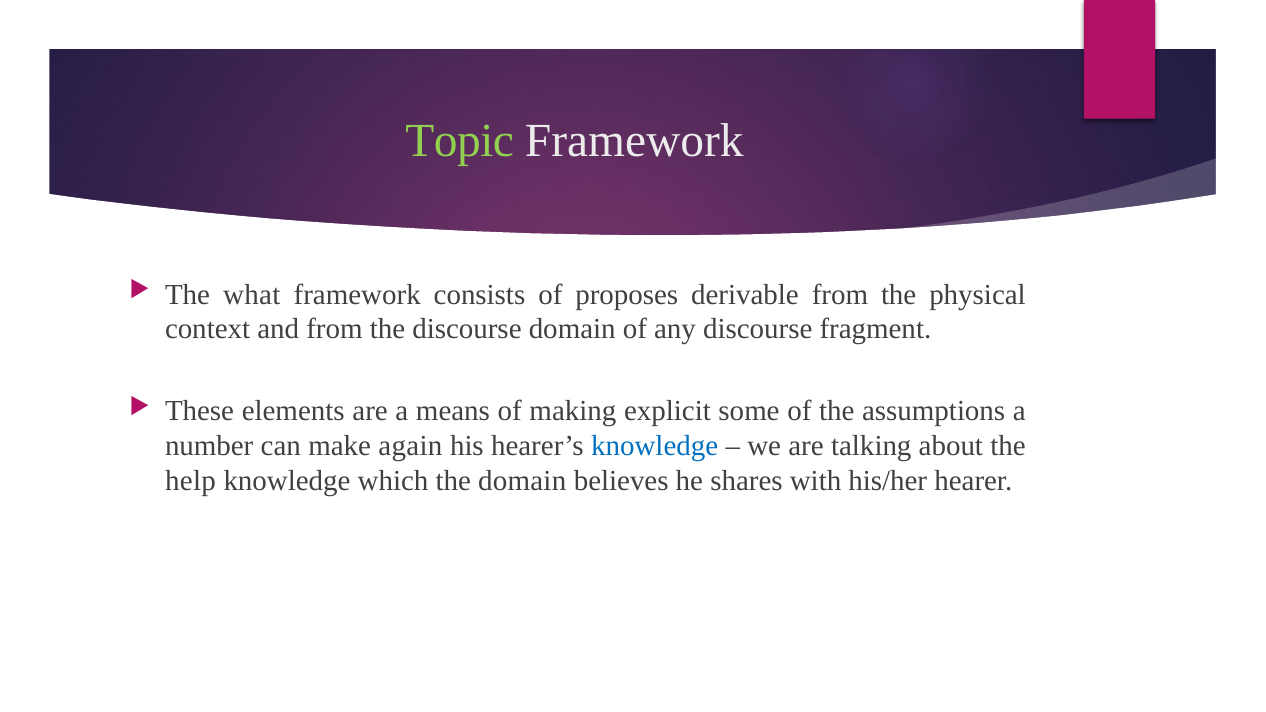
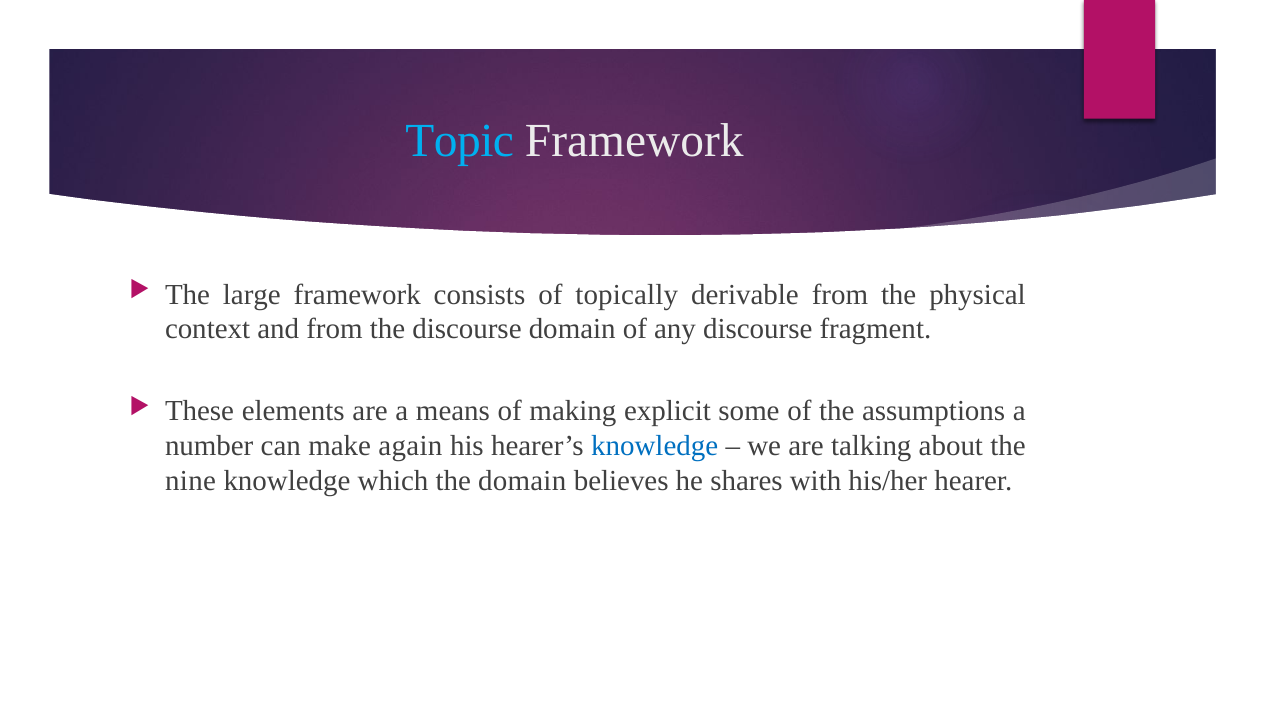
Topic colour: light green -> light blue (460, 141)
what: what -> large (252, 294)
proposes: proposes -> topically (627, 294)
help: help -> nine (191, 481)
